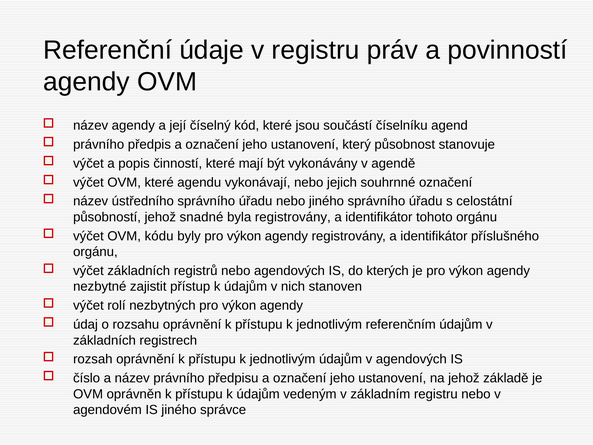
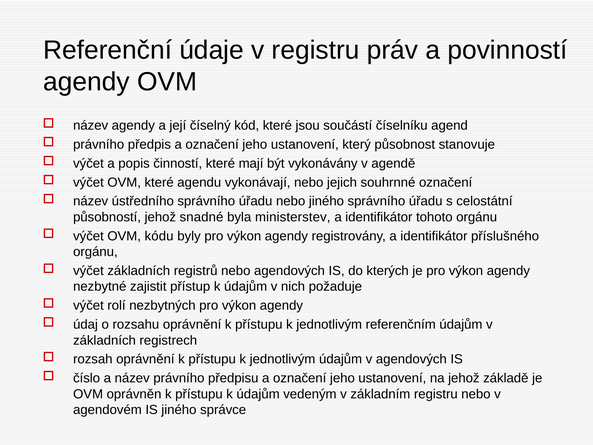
byla registrovány: registrovány -> ministerstev (293, 217)
stanoven: stanoven -> požaduje (335, 286)
